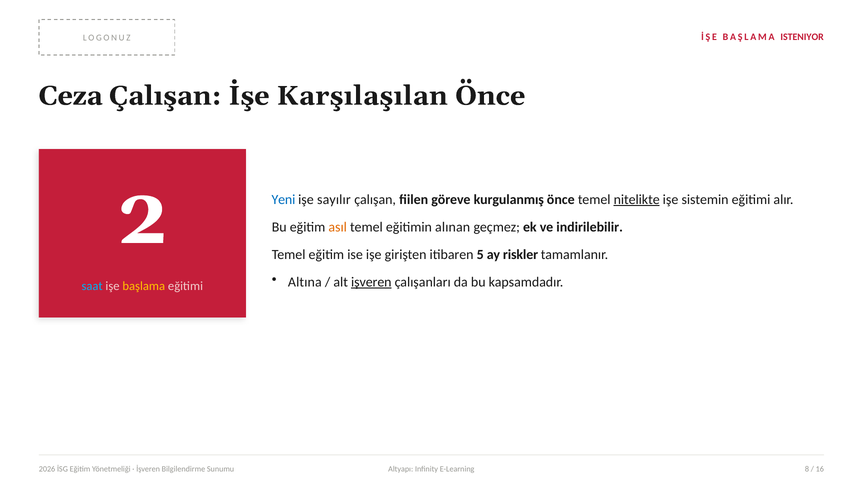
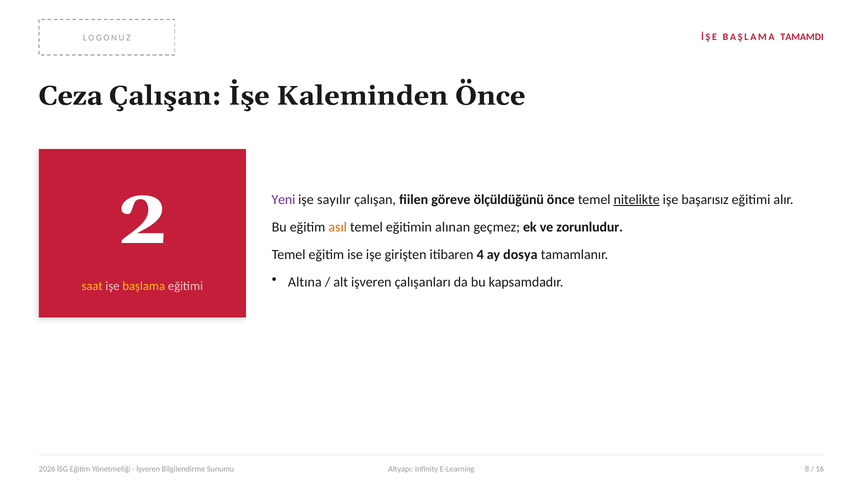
ISTENIYOR: ISTENIYOR -> TAMAMDI (802, 37)
Karşılaşılan: Karşılaşılan -> Kaleminden (362, 96)
Yeni colour: blue -> purple (283, 199)
kurgulanmış: kurgulanmış -> ölçüldüğünü (509, 199)
sistemin: sistemin -> başarısız (705, 199)
indirilebilir: indirilebilir -> zorunludur (590, 227)
5: 5 -> 4 (480, 254)
riskler: riskler -> dosya (520, 254)
işveren underline: present -> none (371, 282)
saat colour: light blue -> yellow (92, 286)
